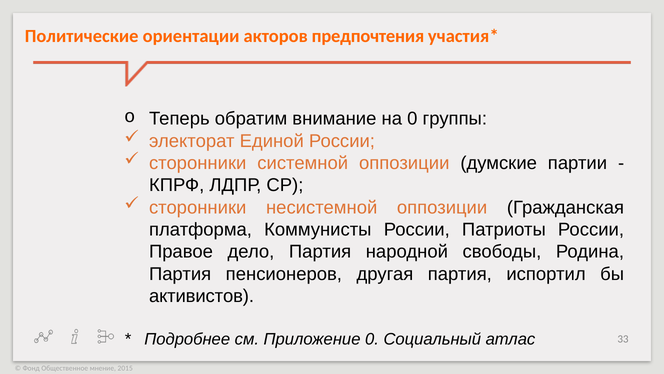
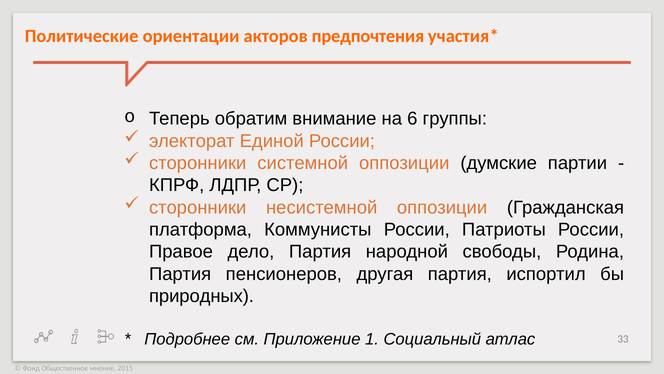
на 0: 0 -> 6 (412, 119)
активистов: активистов -> природных (202, 296)
Приложение 0: 0 -> 1 (372, 339)
